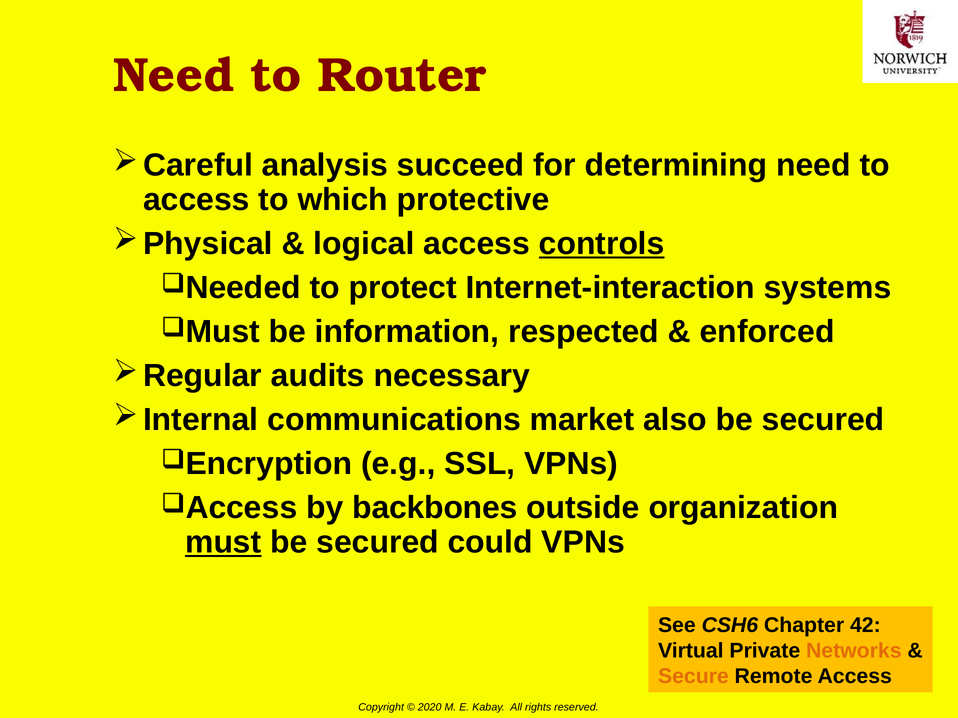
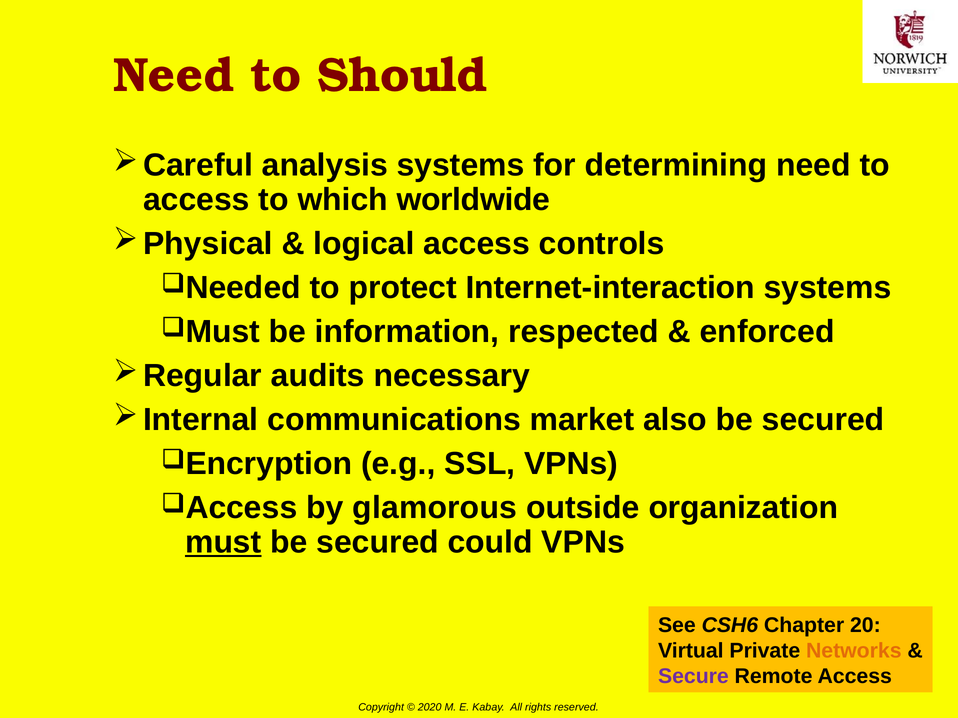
Router: Router -> Should (402, 76)
analysis succeed: succeed -> systems (461, 165)
protective: protective -> worldwide (473, 200)
controls underline: present -> none (602, 244)
backbones: backbones -> glamorous (435, 508)
42: 42 -> 20 (865, 626)
Secure colour: orange -> purple (693, 677)
